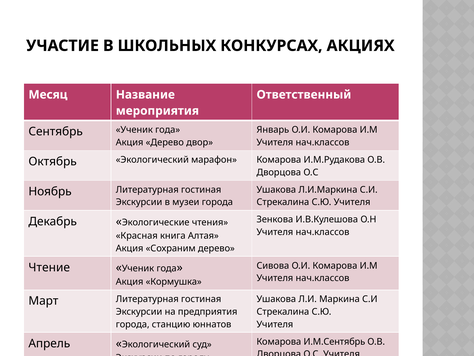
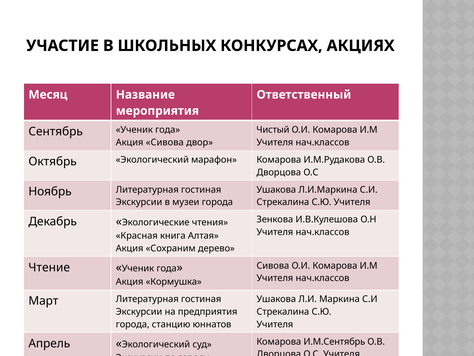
Январь: Январь -> Чистый (273, 130)
Акция Дерево: Дерево -> Сивова (165, 142)
